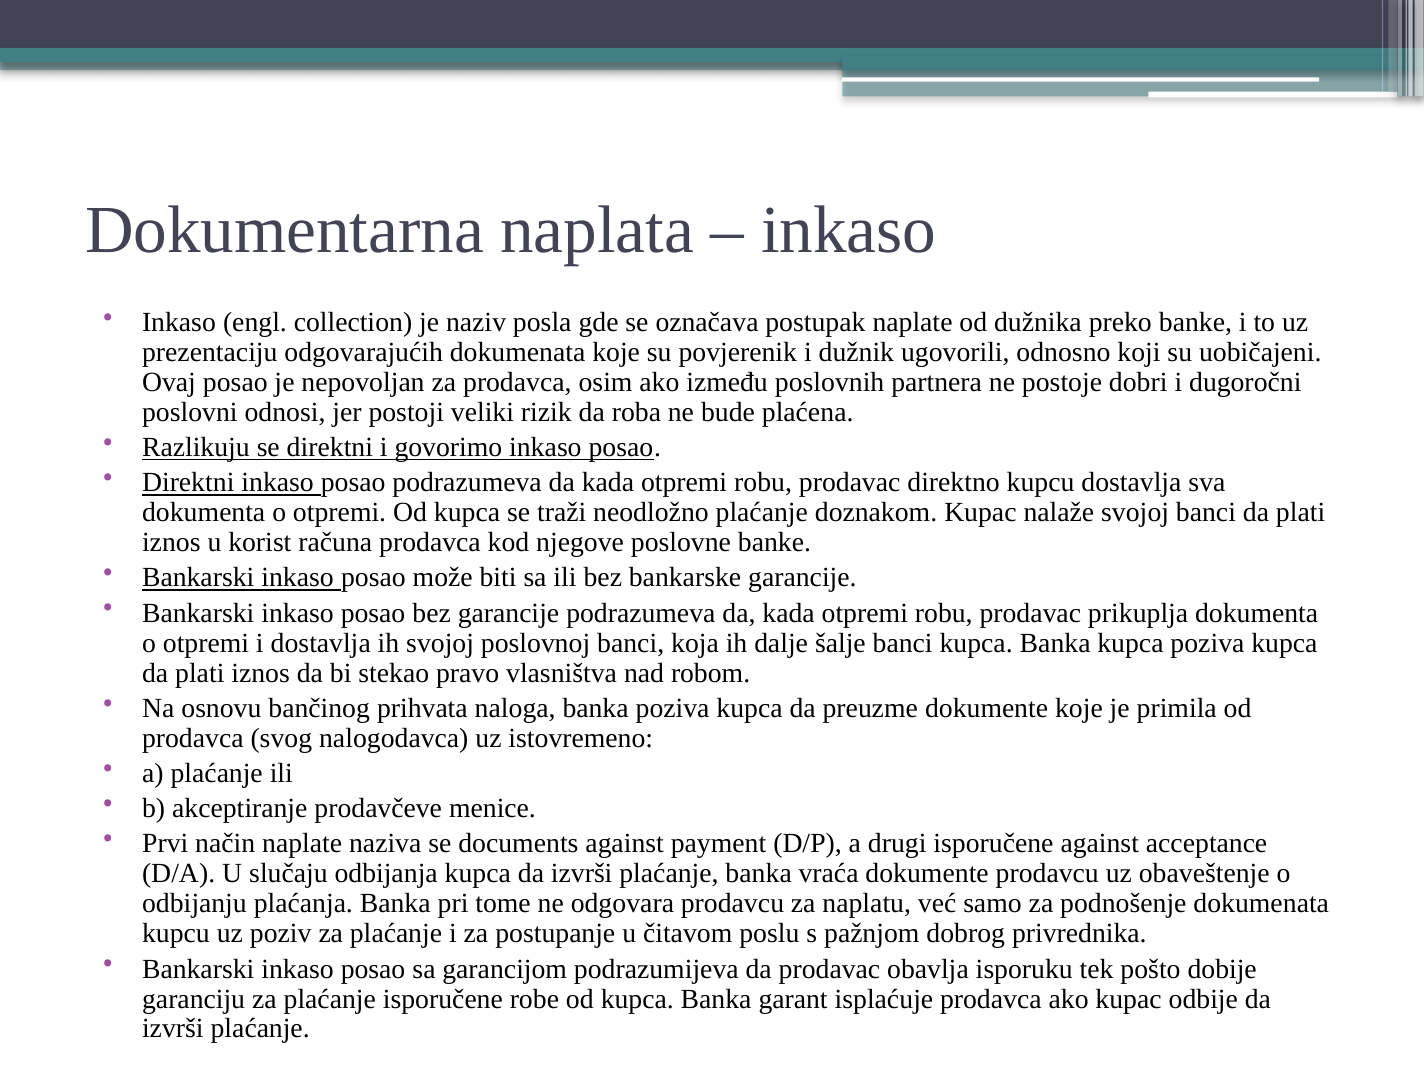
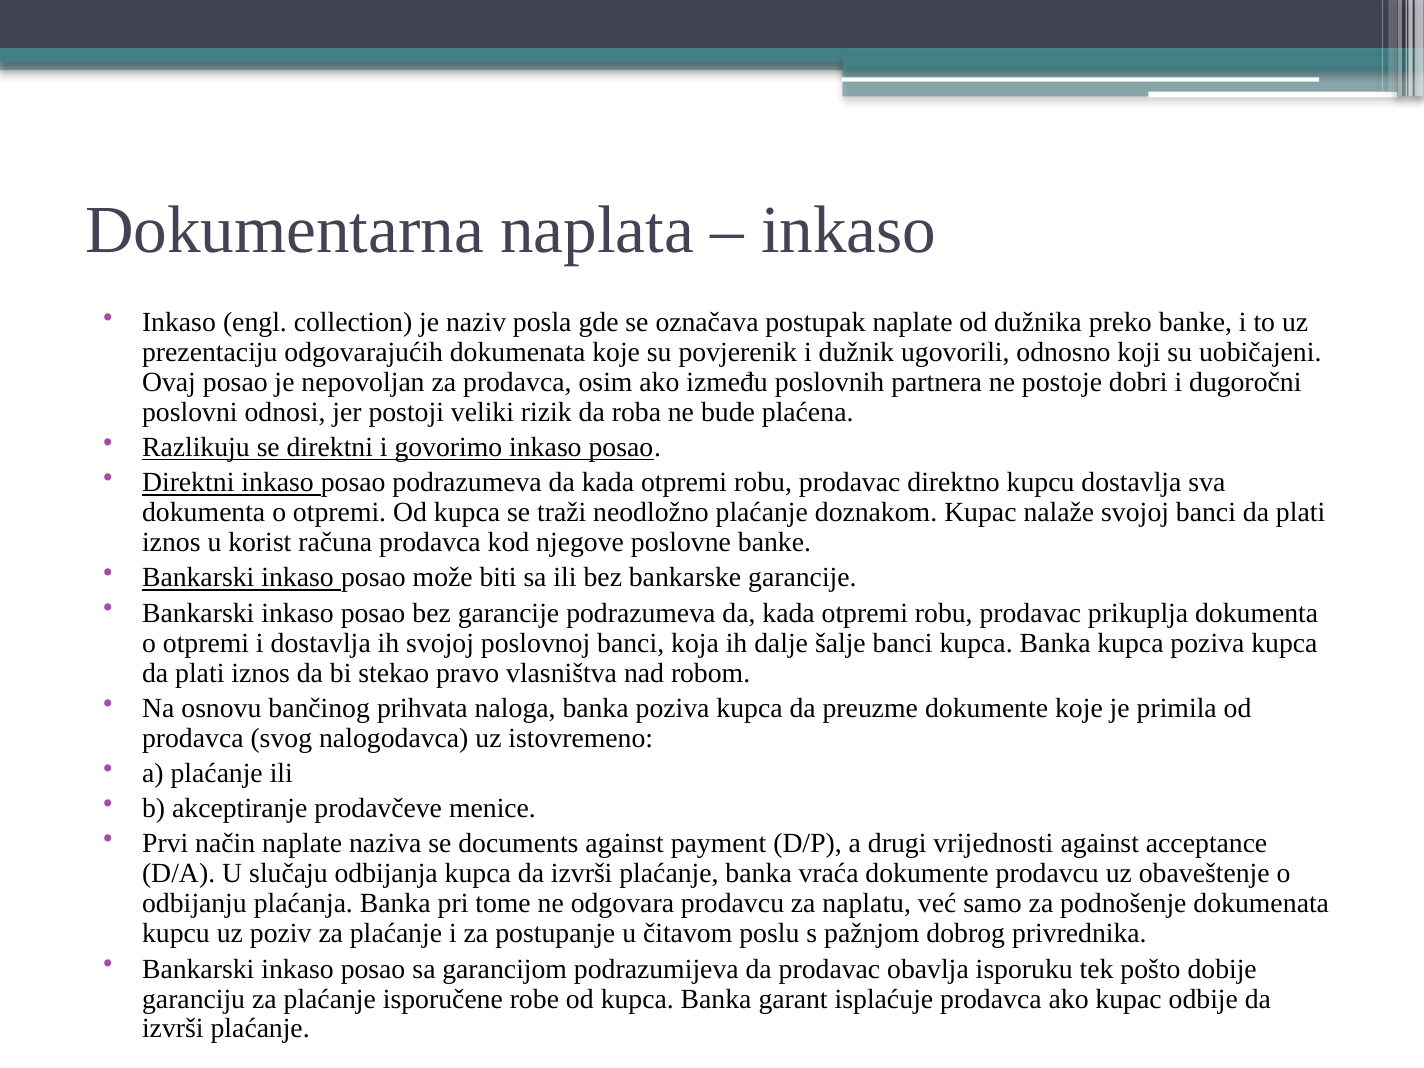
drugi isporučene: isporučene -> vrijednosti (993, 844)
